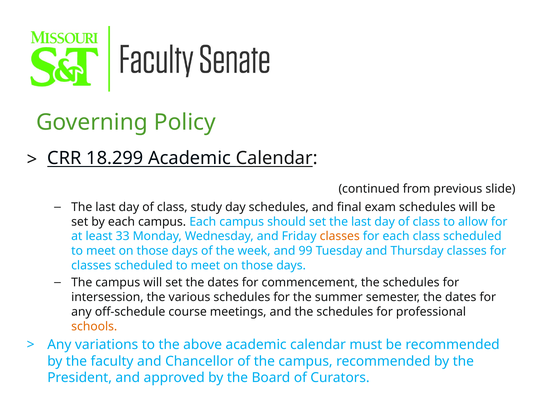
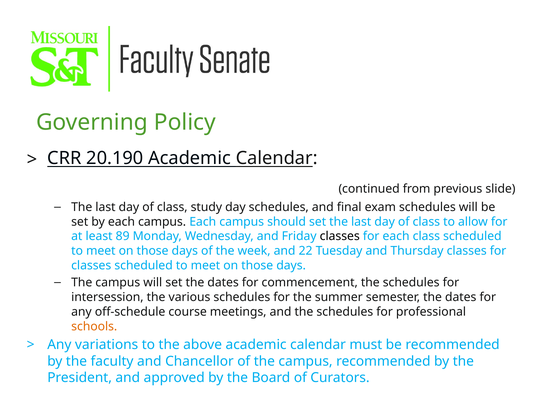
18.299: 18.299 -> 20.190 (115, 158)
33: 33 -> 89 (123, 236)
classes colour: orange -> black (340, 236)
99: 99 -> 22 (306, 251)
